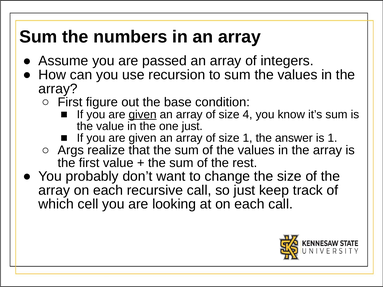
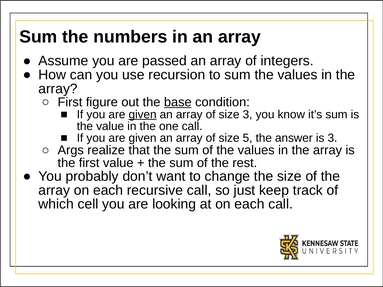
base underline: none -> present (178, 102)
size 4: 4 -> 3 (248, 115)
one just: just -> call (192, 126)
size 1: 1 -> 5 (248, 138)
is 1: 1 -> 3 (332, 138)
